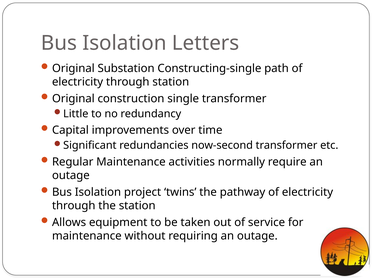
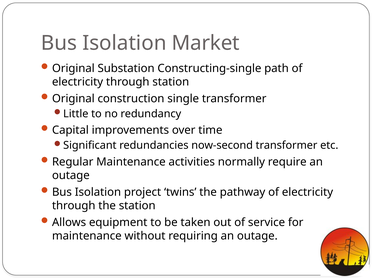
Letters: Letters -> Market (206, 43)
